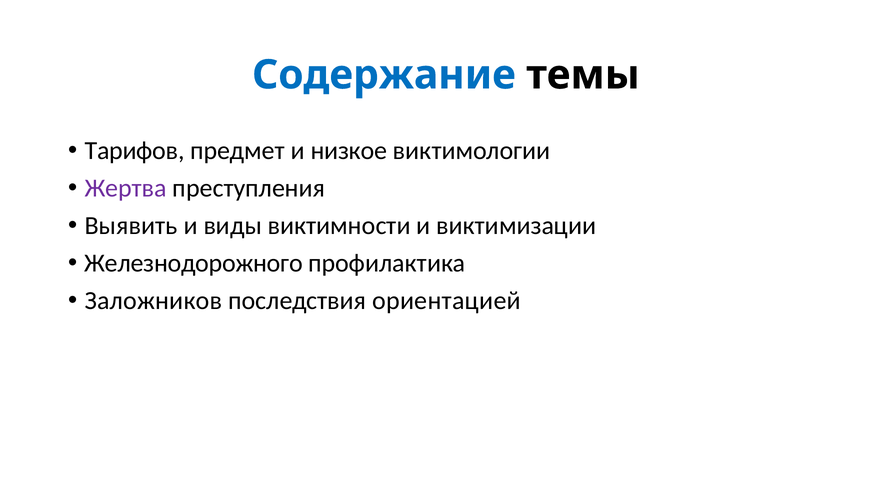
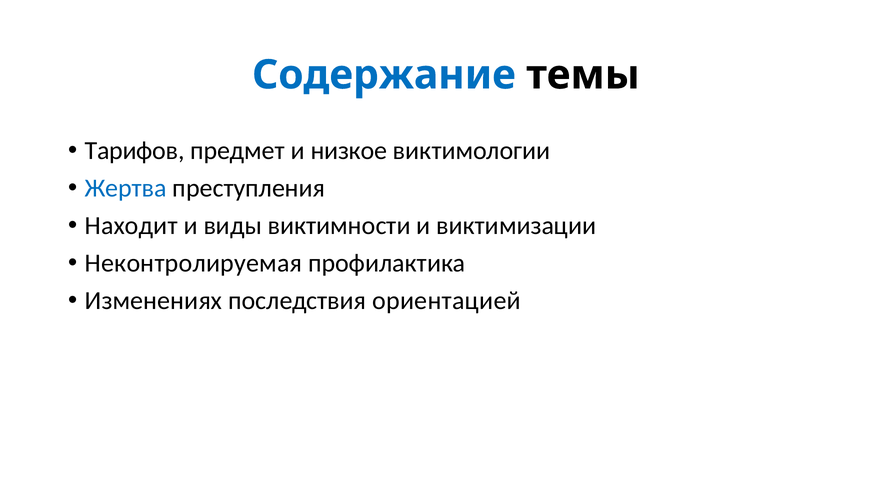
Жертва colour: purple -> blue (126, 188)
Выявить: Выявить -> Находит (131, 226)
Железнодорожного: Железнодорожного -> Неконтролируемая (193, 263)
Заложников: Заложников -> Изменениях (153, 300)
